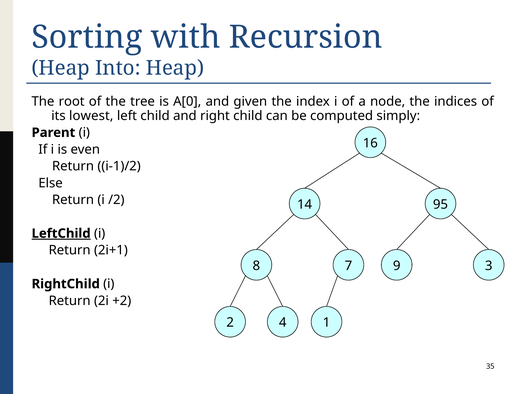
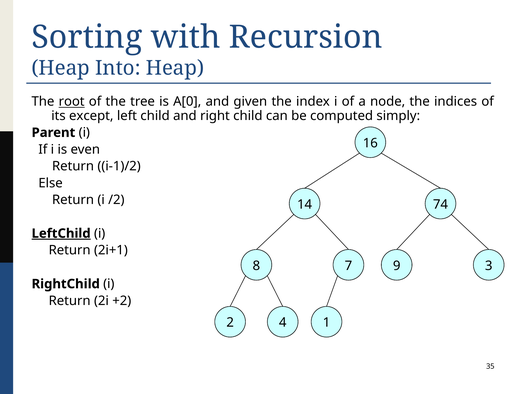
root underline: none -> present (72, 102)
lowest: lowest -> except (91, 116)
95: 95 -> 74 (441, 205)
